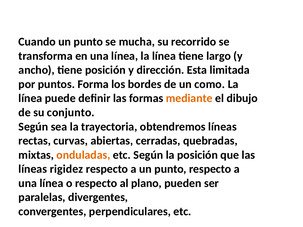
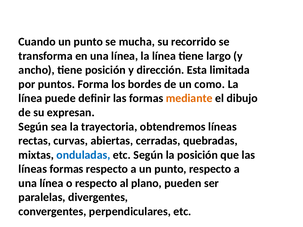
conjunto: conjunto -> expresan (71, 113)
onduladas colour: orange -> blue (83, 155)
líneas rigidez: rigidez -> formas (67, 169)
